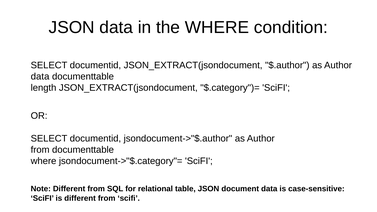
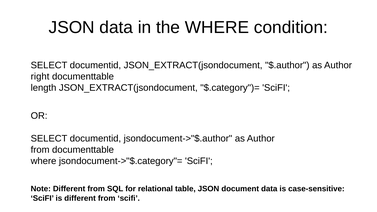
data: data -> right (40, 76)
